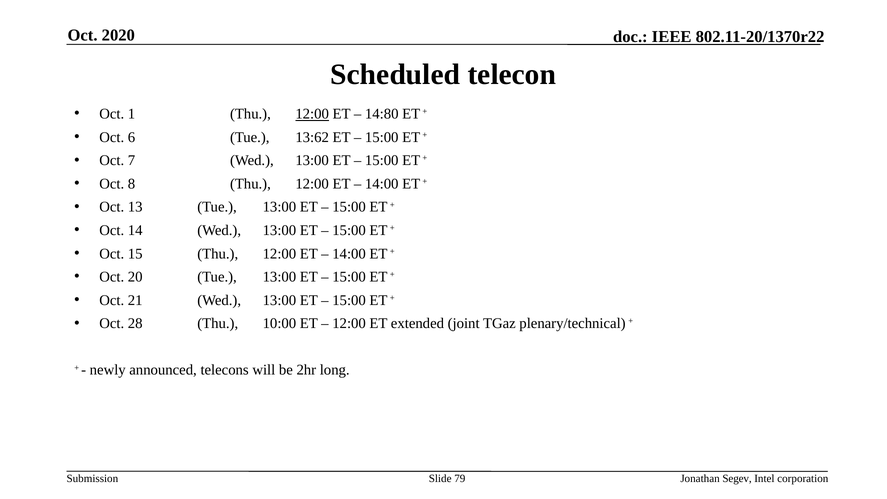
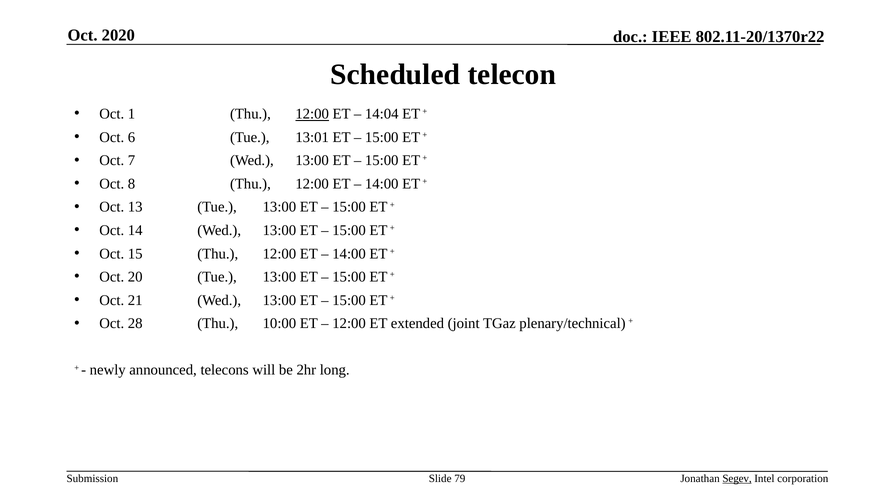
14:80: 14:80 -> 14:04 (382, 114)
13:62: 13:62 -> 13:01 (312, 137)
Segev underline: none -> present (737, 479)
